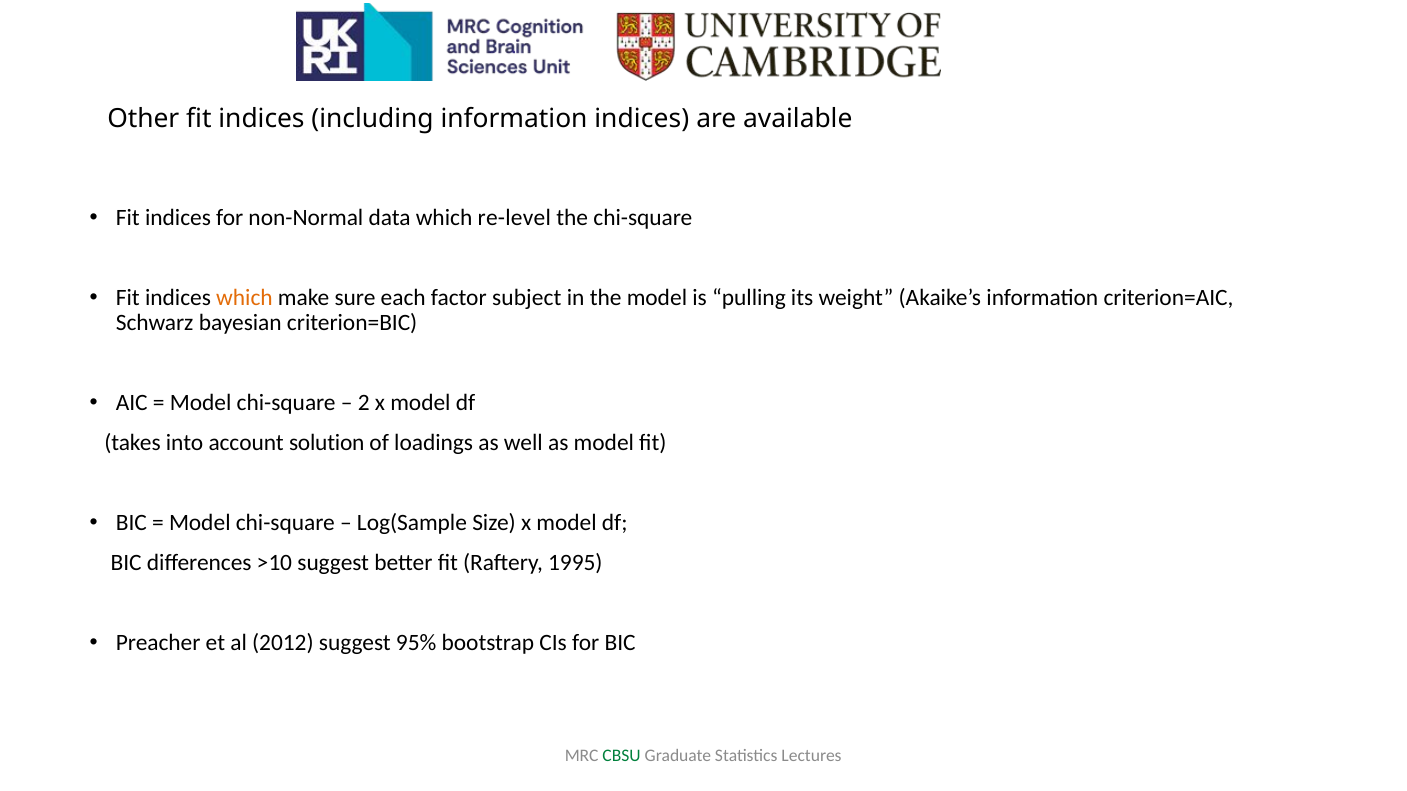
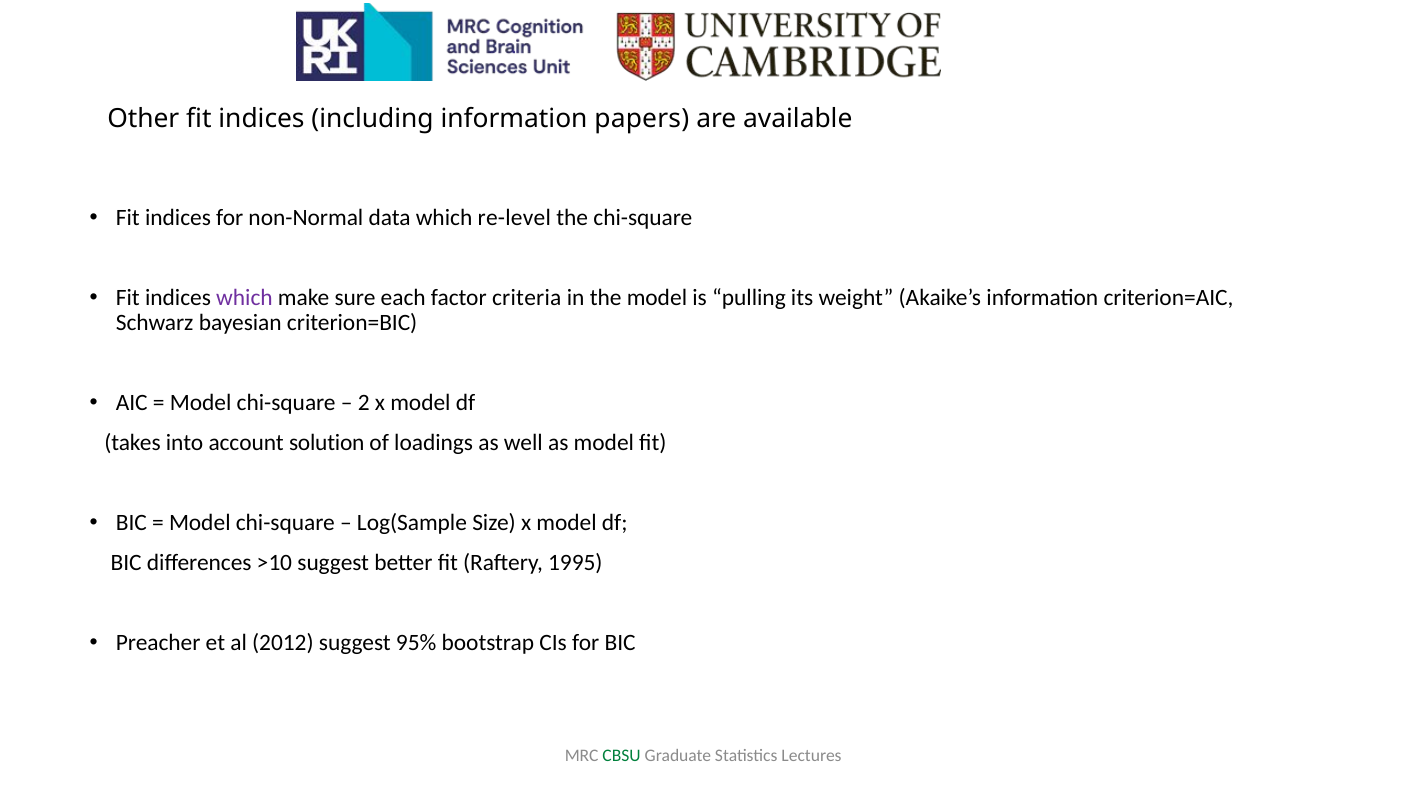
information indices: indices -> papers (642, 118)
which colour: orange -> purple (244, 298)
subject: subject -> criteria (527, 298)
